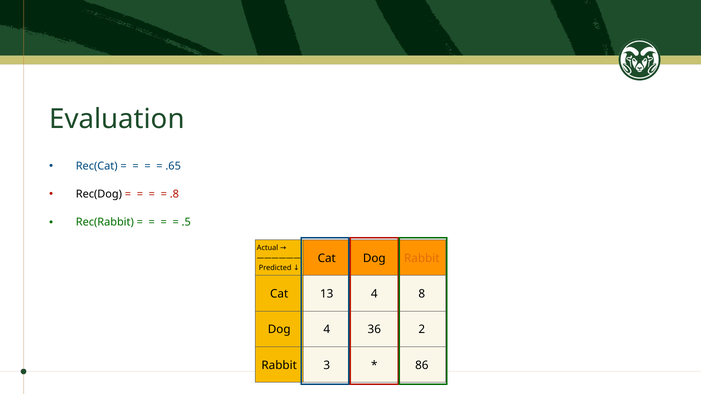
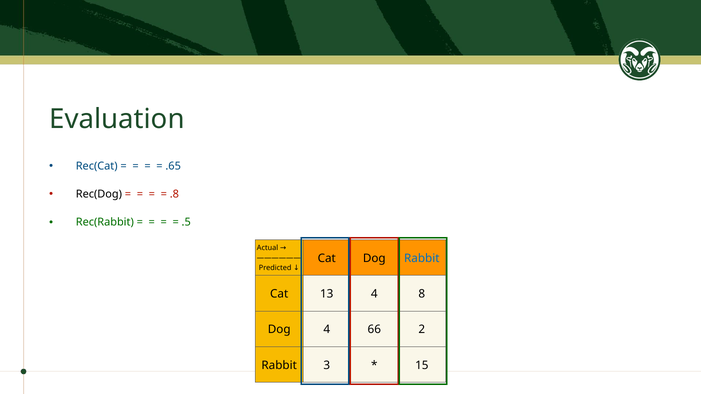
Rabbit colour: orange -> blue (422, 258)
36: 36 -> 66 (374, 330)
86: 86 -> 15 (422, 365)
